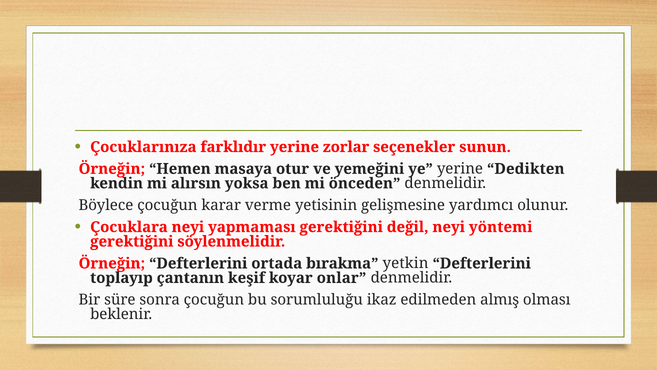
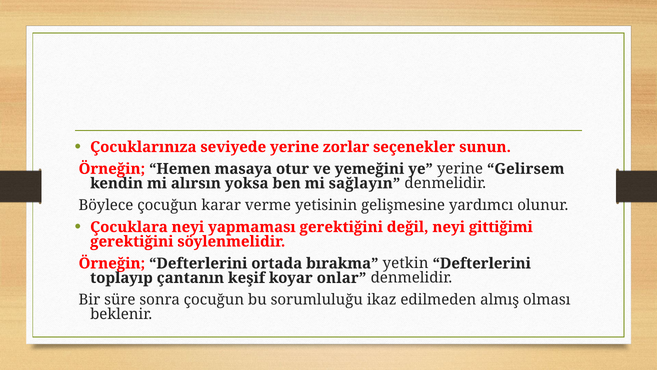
farklıdır: farklıdır -> seviyede (233, 147)
Dedikten: Dedikten -> Gelirsem (526, 169)
önceden: önceden -> sağlayın (364, 183)
yöntemi: yöntemi -> gittiğimi (501, 227)
